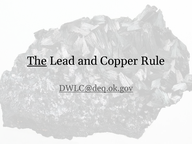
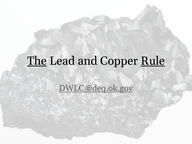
Rule underline: none -> present (153, 61)
